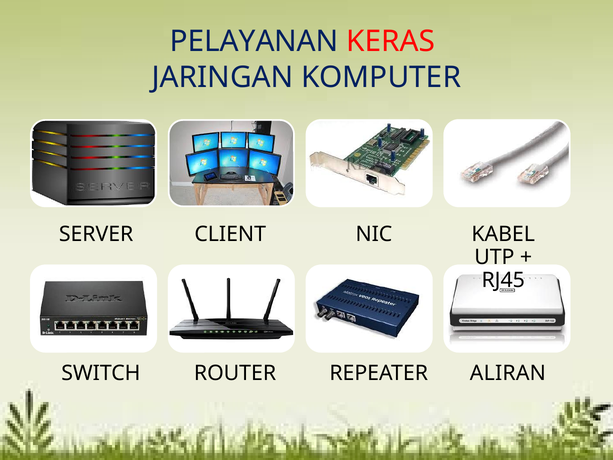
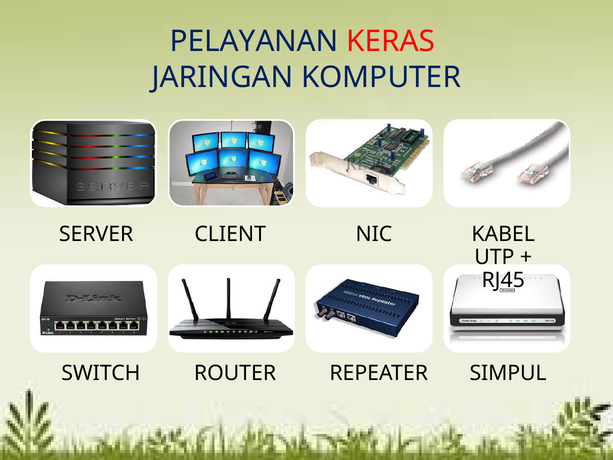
ALIRAN: ALIRAN -> SIMPUL (508, 373)
